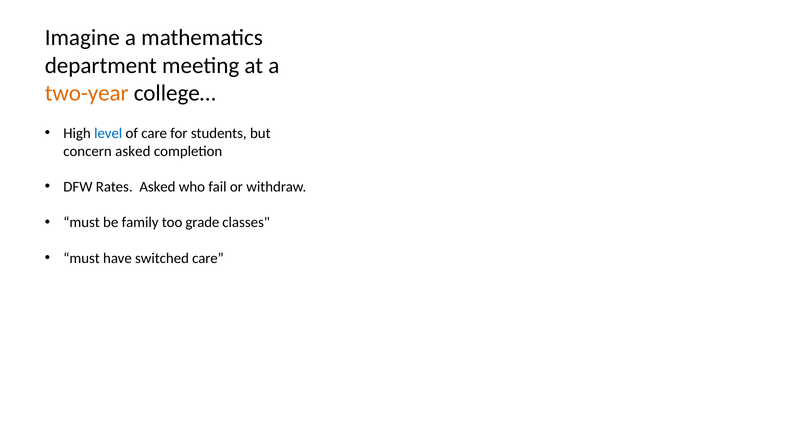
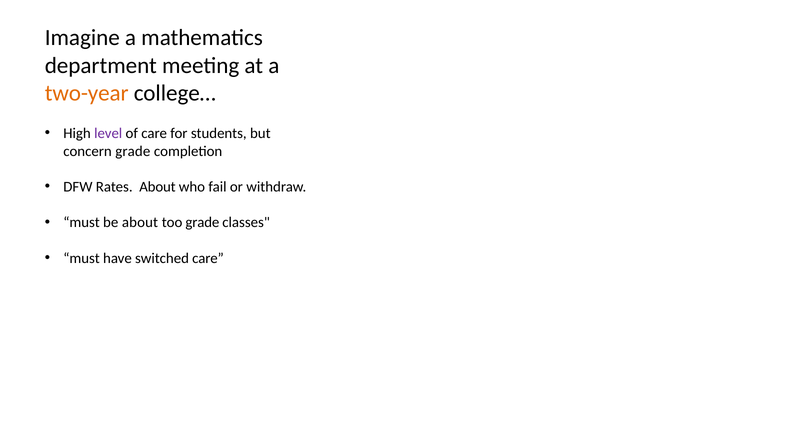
level colour: blue -> purple (108, 133)
concern asked: asked -> grade (133, 151)
Rates Asked: Asked -> About (157, 187)
be family: family -> about (140, 223)
